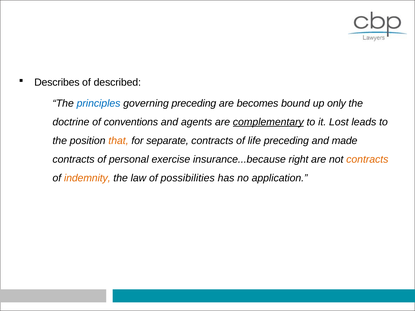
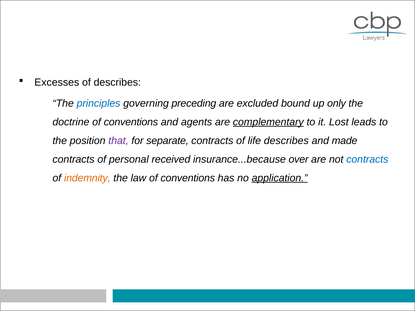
Describes: Describes -> Excesses (57, 83)
of described: described -> describes (117, 83)
becomes: becomes -> excluded (258, 103)
that colour: orange -> purple (118, 141)
life preceding: preceding -> describes (286, 141)
exercise: exercise -> received (171, 159)
right: right -> over (299, 159)
contracts colour: orange -> blue (367, 159)
law of possibilities: possibilities -> conventions (188, 178)
application underline: none -> present (280, 178)
